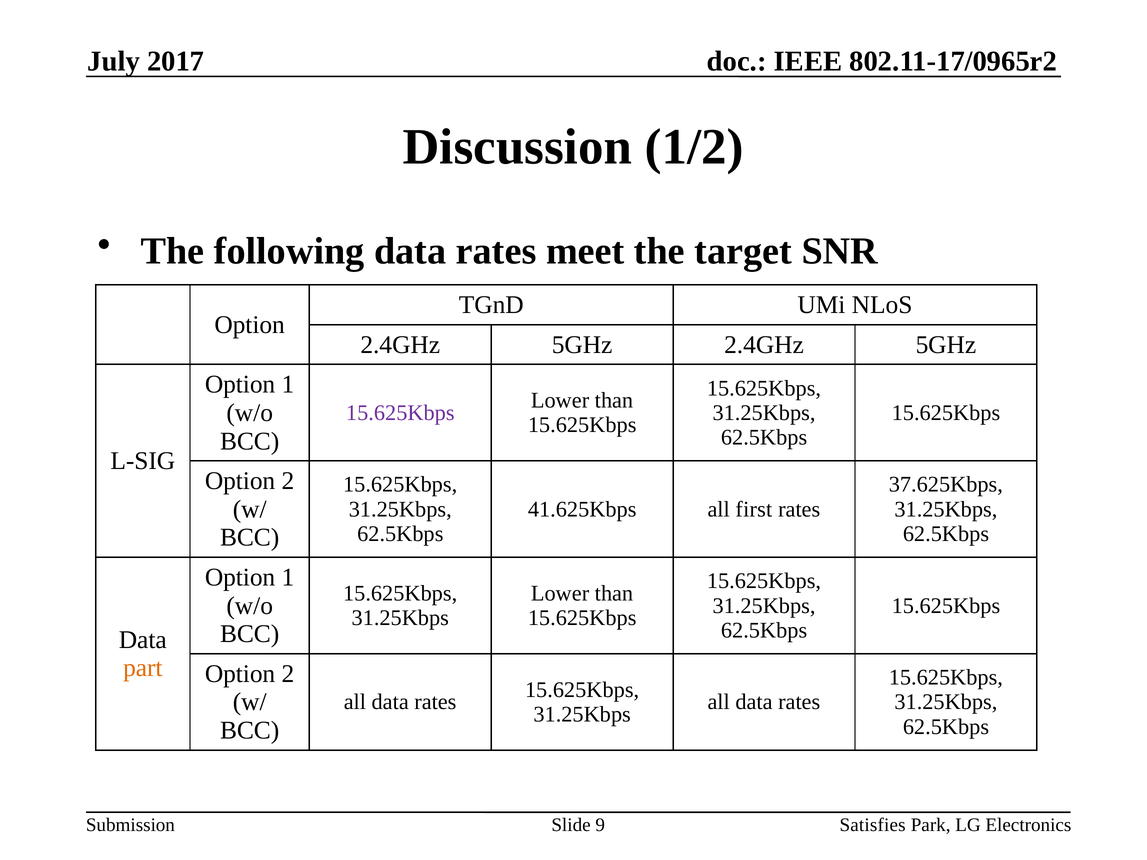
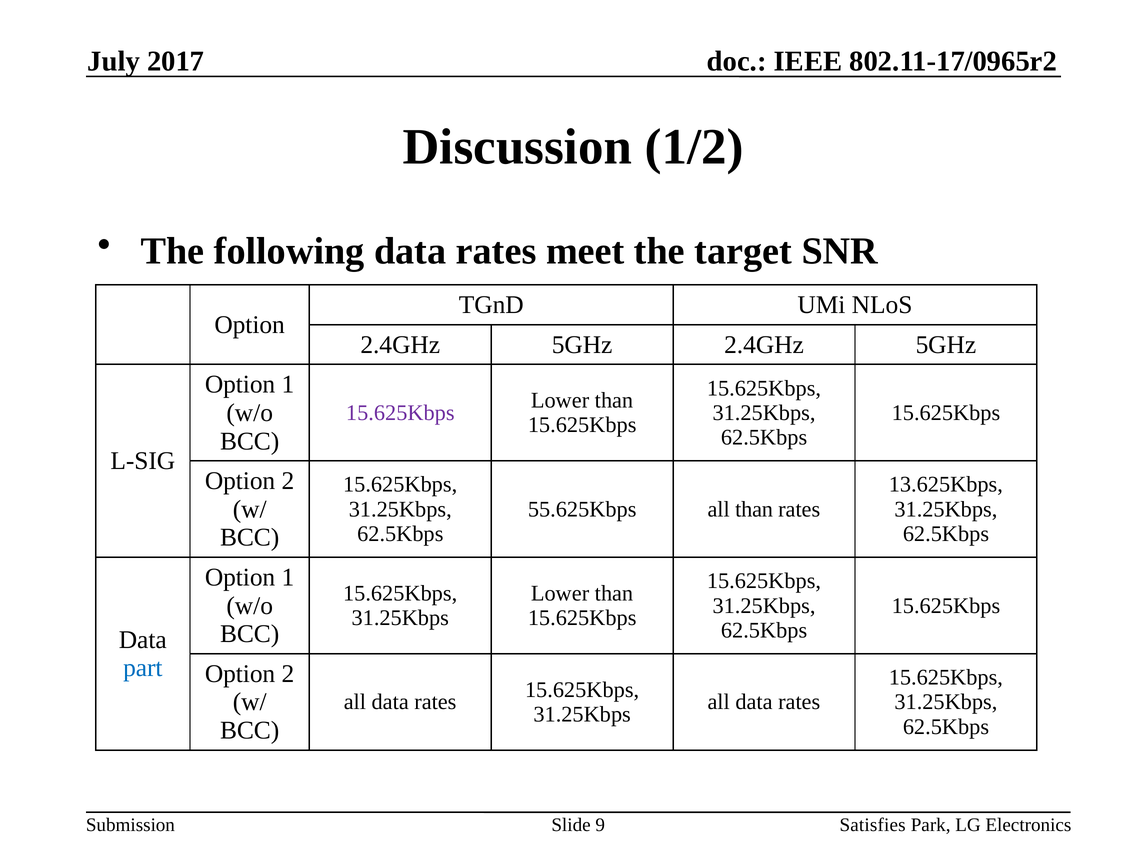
37.625Kbps: 37.625Kbps -> 13.625Kbps (946, 485)
41.625Kbps: 41.625Kbps -> 55.625Kbps (582, 509)
all first: first -> than (754, 509)
part colour: orange -> blue (143, 668)
